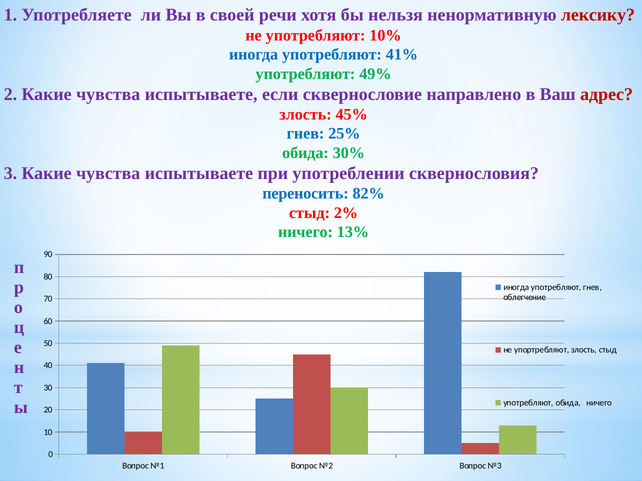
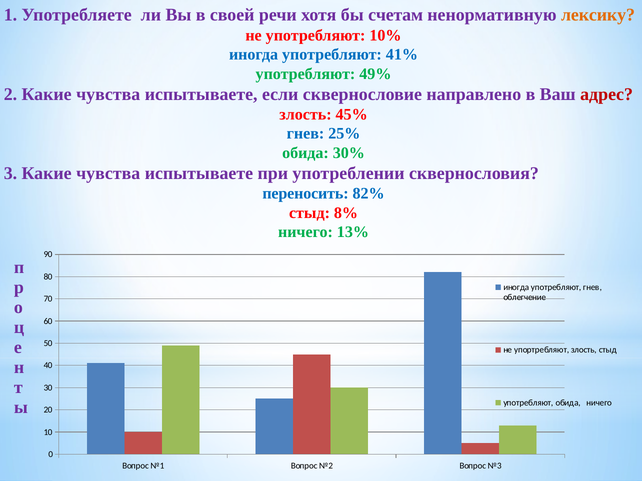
нельзя: нельзя -> счетам (396, 15)
лексику colour: red -> orange (598, 15)
2%: 2% -> 8% (346, 213)
